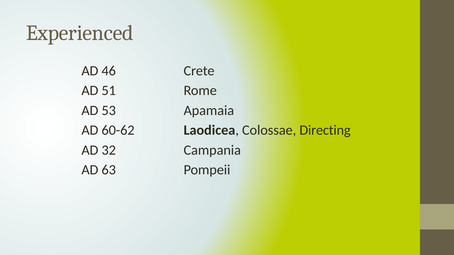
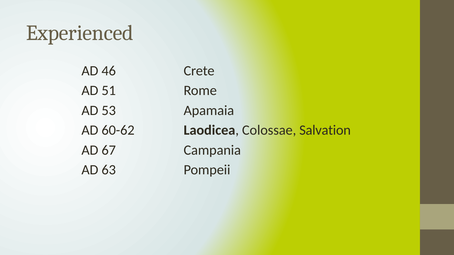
Directing: Directing -> Salvation (325, 130)
32: 32 -> 67 (109, 150)
